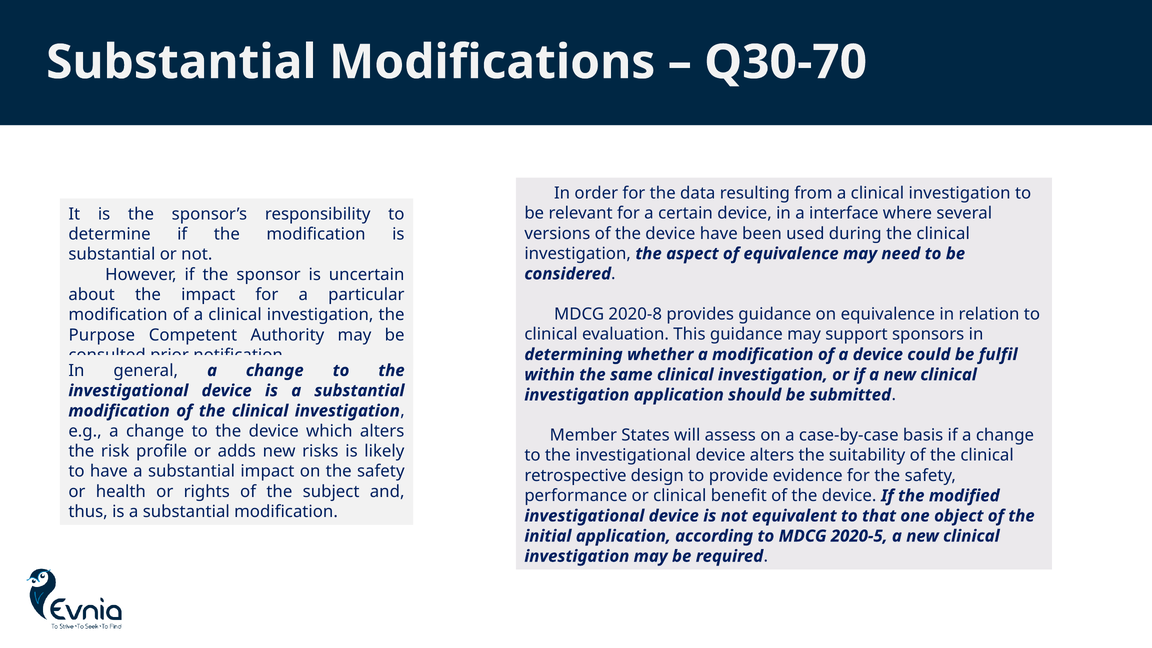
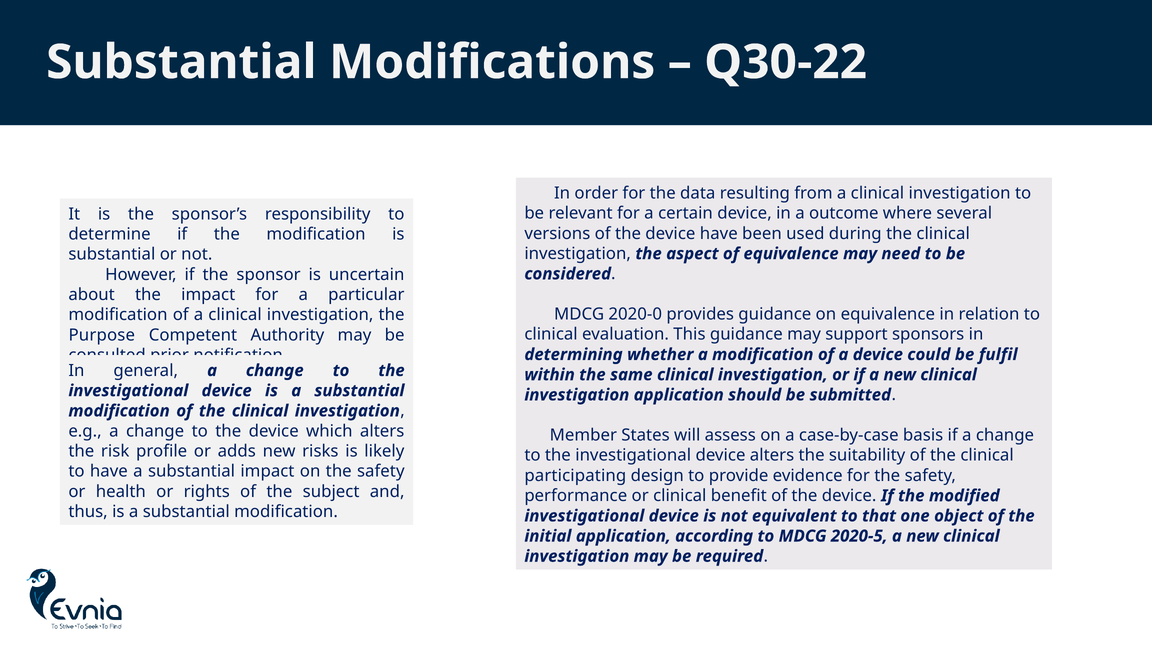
Q30-70: Q30-70 -> Q30-22 (786, 62)
interface: interface -> outcome (844, 213)
2020-8: 2020-8 -> 2020-0 (635, 314)
retrospective: retrospective -> participating (575, 476)
